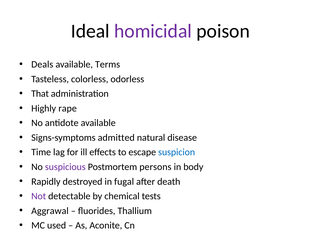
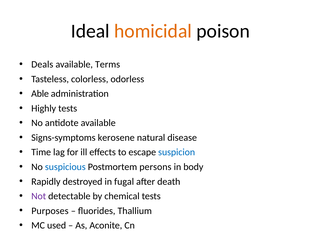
homicidal colour: purple -> orange (153, 31)
That: That -> Able (40, 94)
Highly rape: rape -> tests (68, 108)
admitted: admitted -> kerosene (116, 137)
suspicious colour: purple -> blue (65, 167)
Aggrawal: Aggrawal -> Purposes (50, 211)
